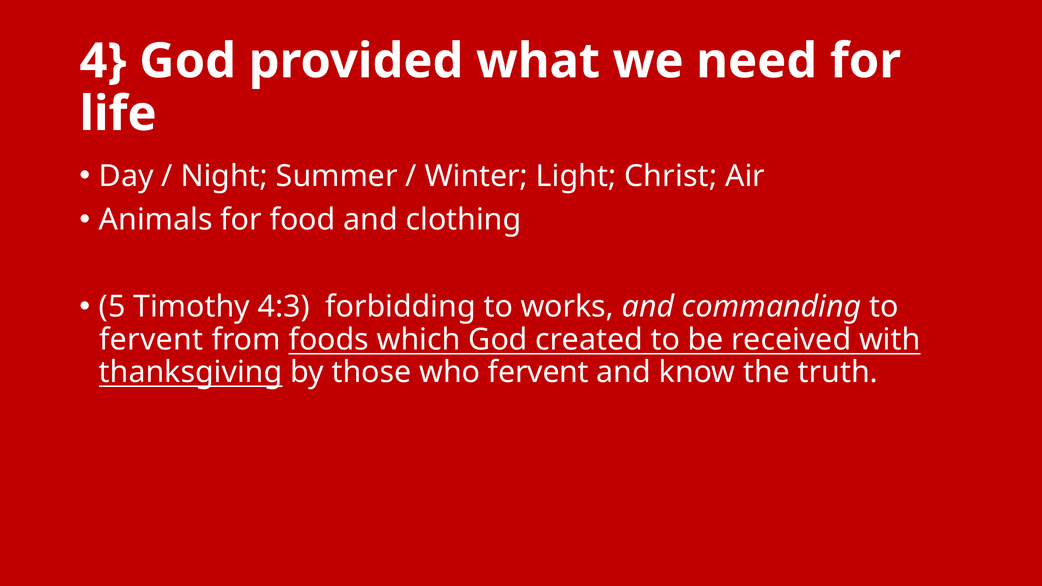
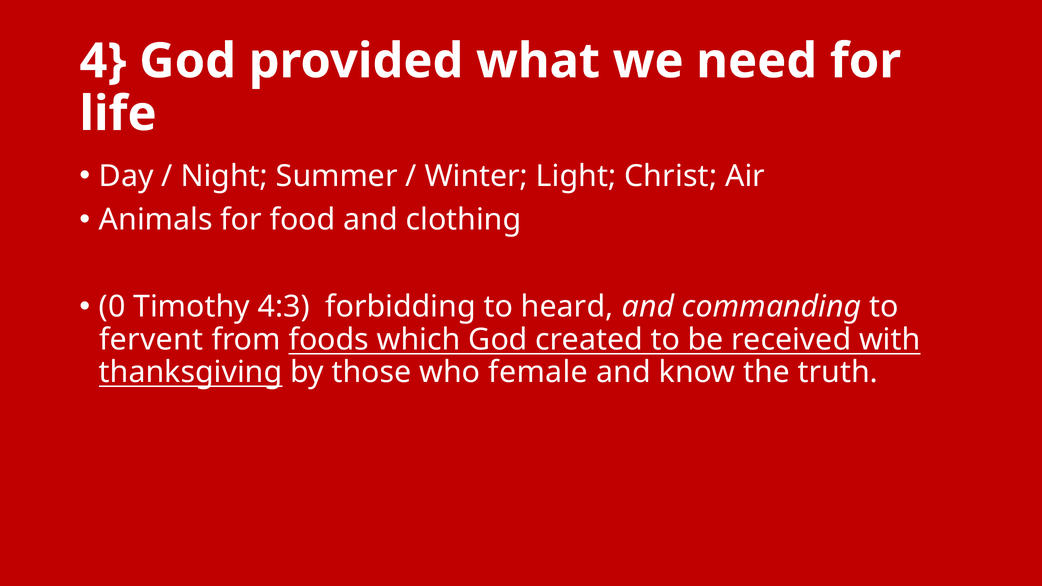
5: 5 -> 0 (112, 307)
works: works -> heard (567, 307)
who fervent: fervent -> female (538, 372)
